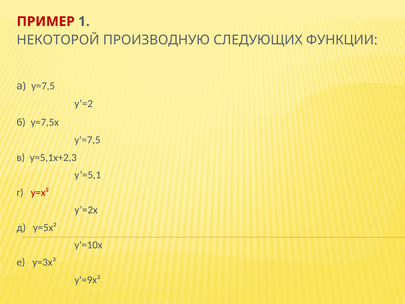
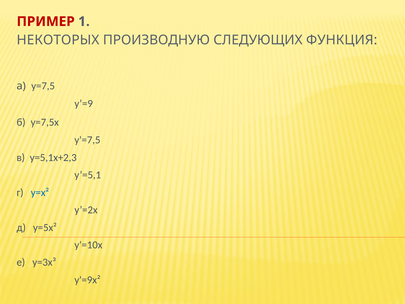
НЕКОТОРОЙ: НЕКОТОРОЙ -> НЕКОТОРЫХ (58, 40)
ФУНКЦИИ: ФУНКЦИИ -> ФУНКЦИЯ (342, 40)
y’=2: y’=2 -> y’=9 (84, 104)
y=x² colour: red -> blue (40, 192)
